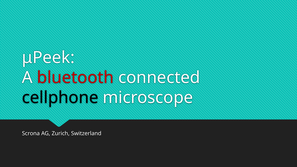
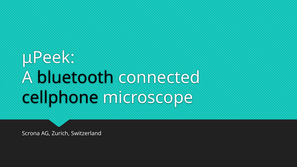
bluetooth colour: red -> black (75, 78)
